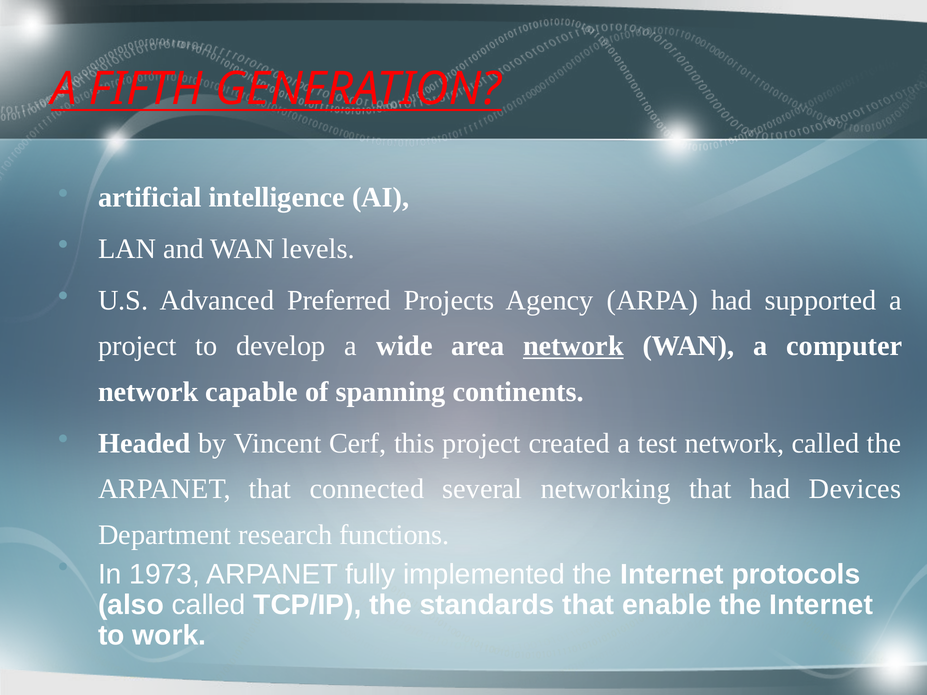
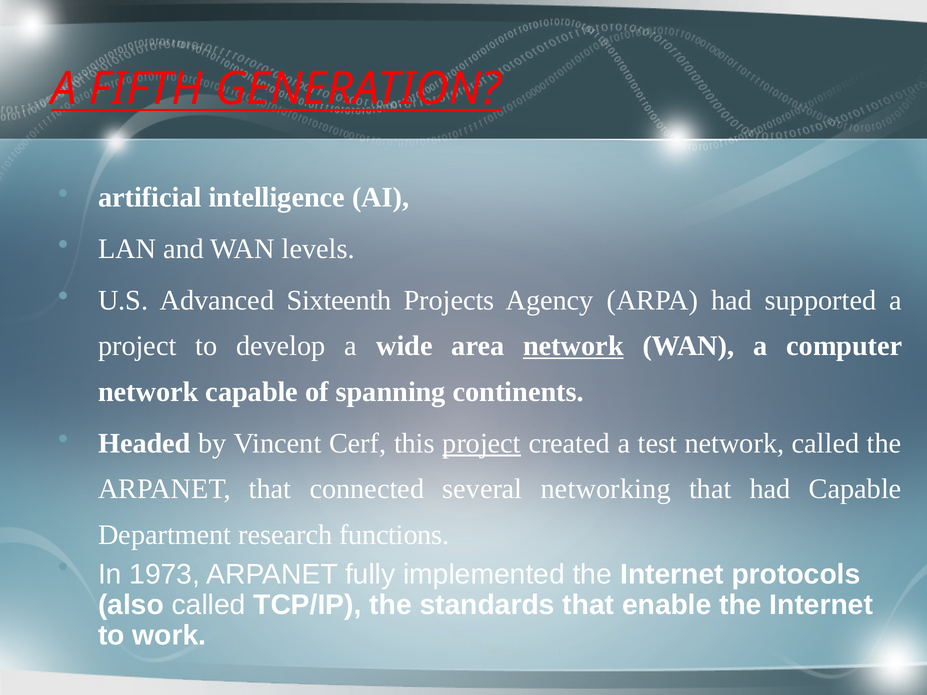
Preferred: Preferred -> Sixteenth (339, 300)
project underline: none -> present (482, 443)
had Devices: Devices -> Capable (855, 489)
